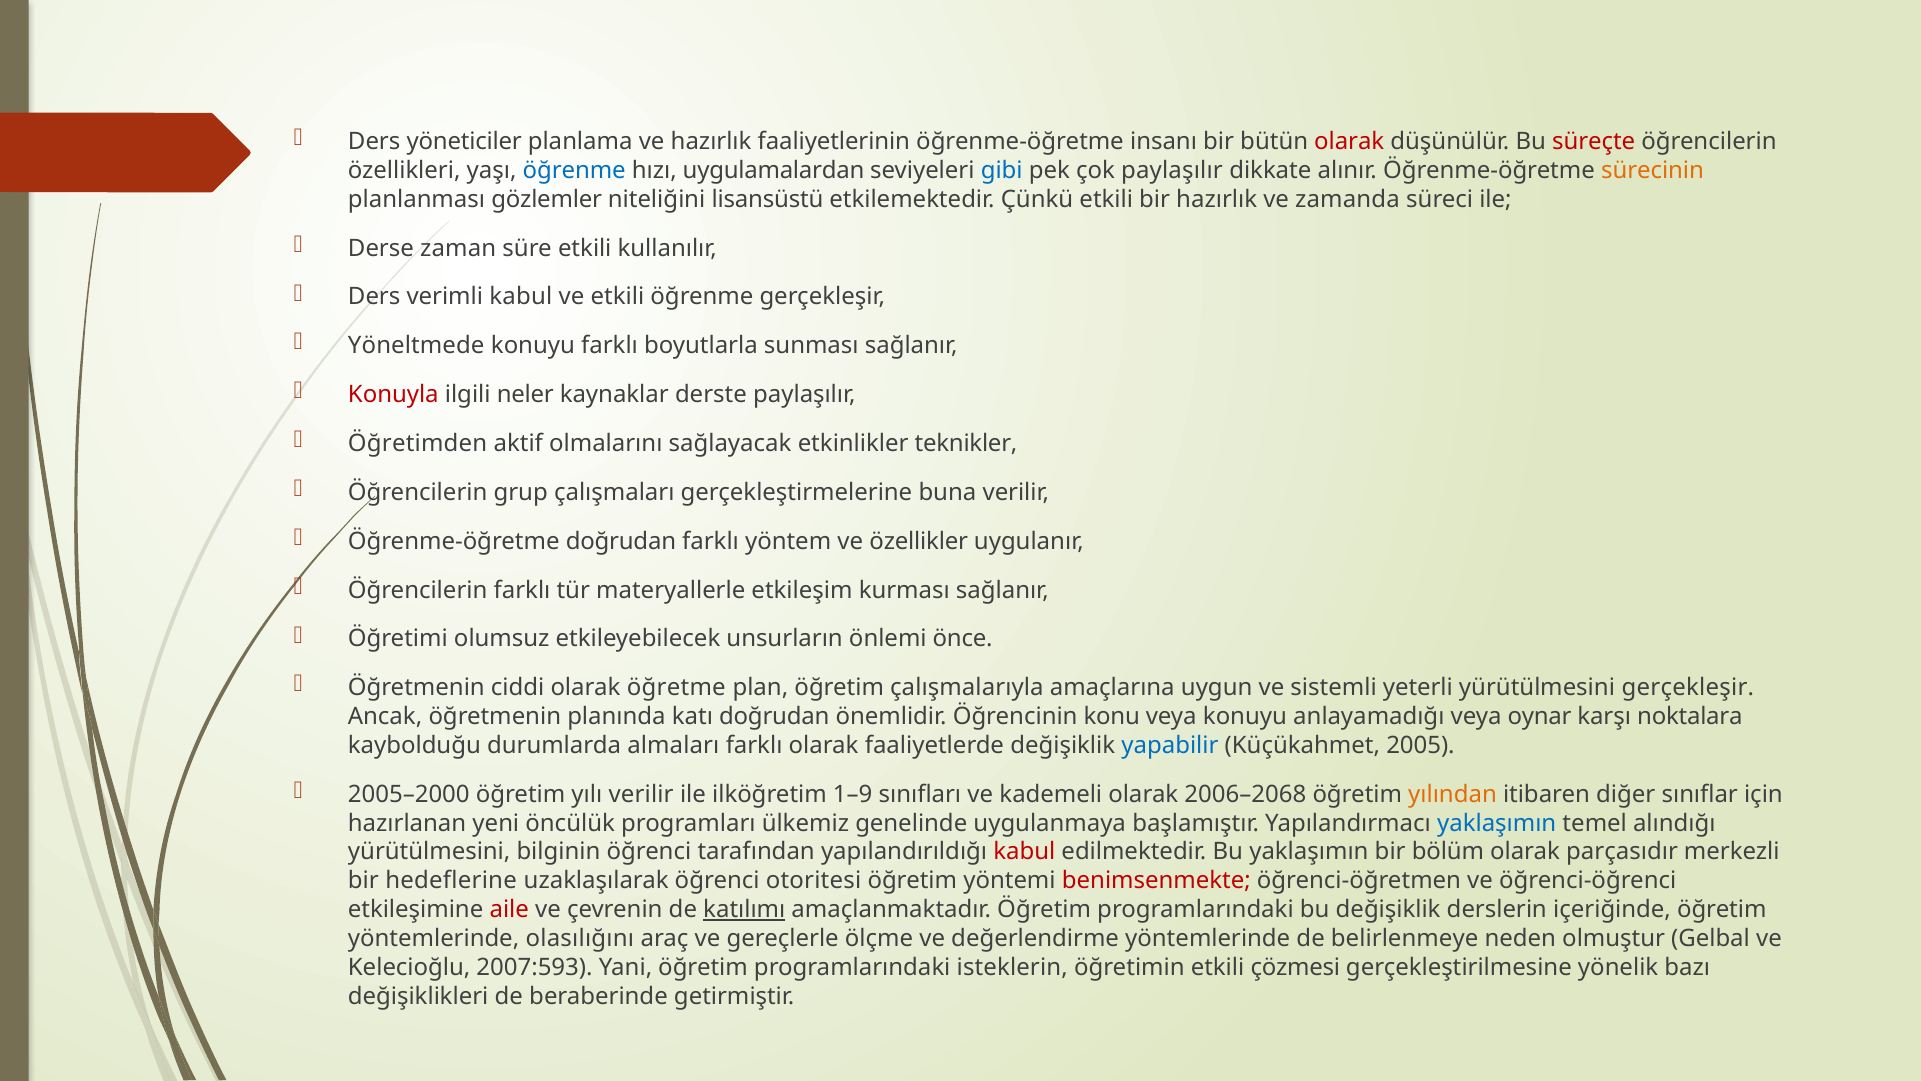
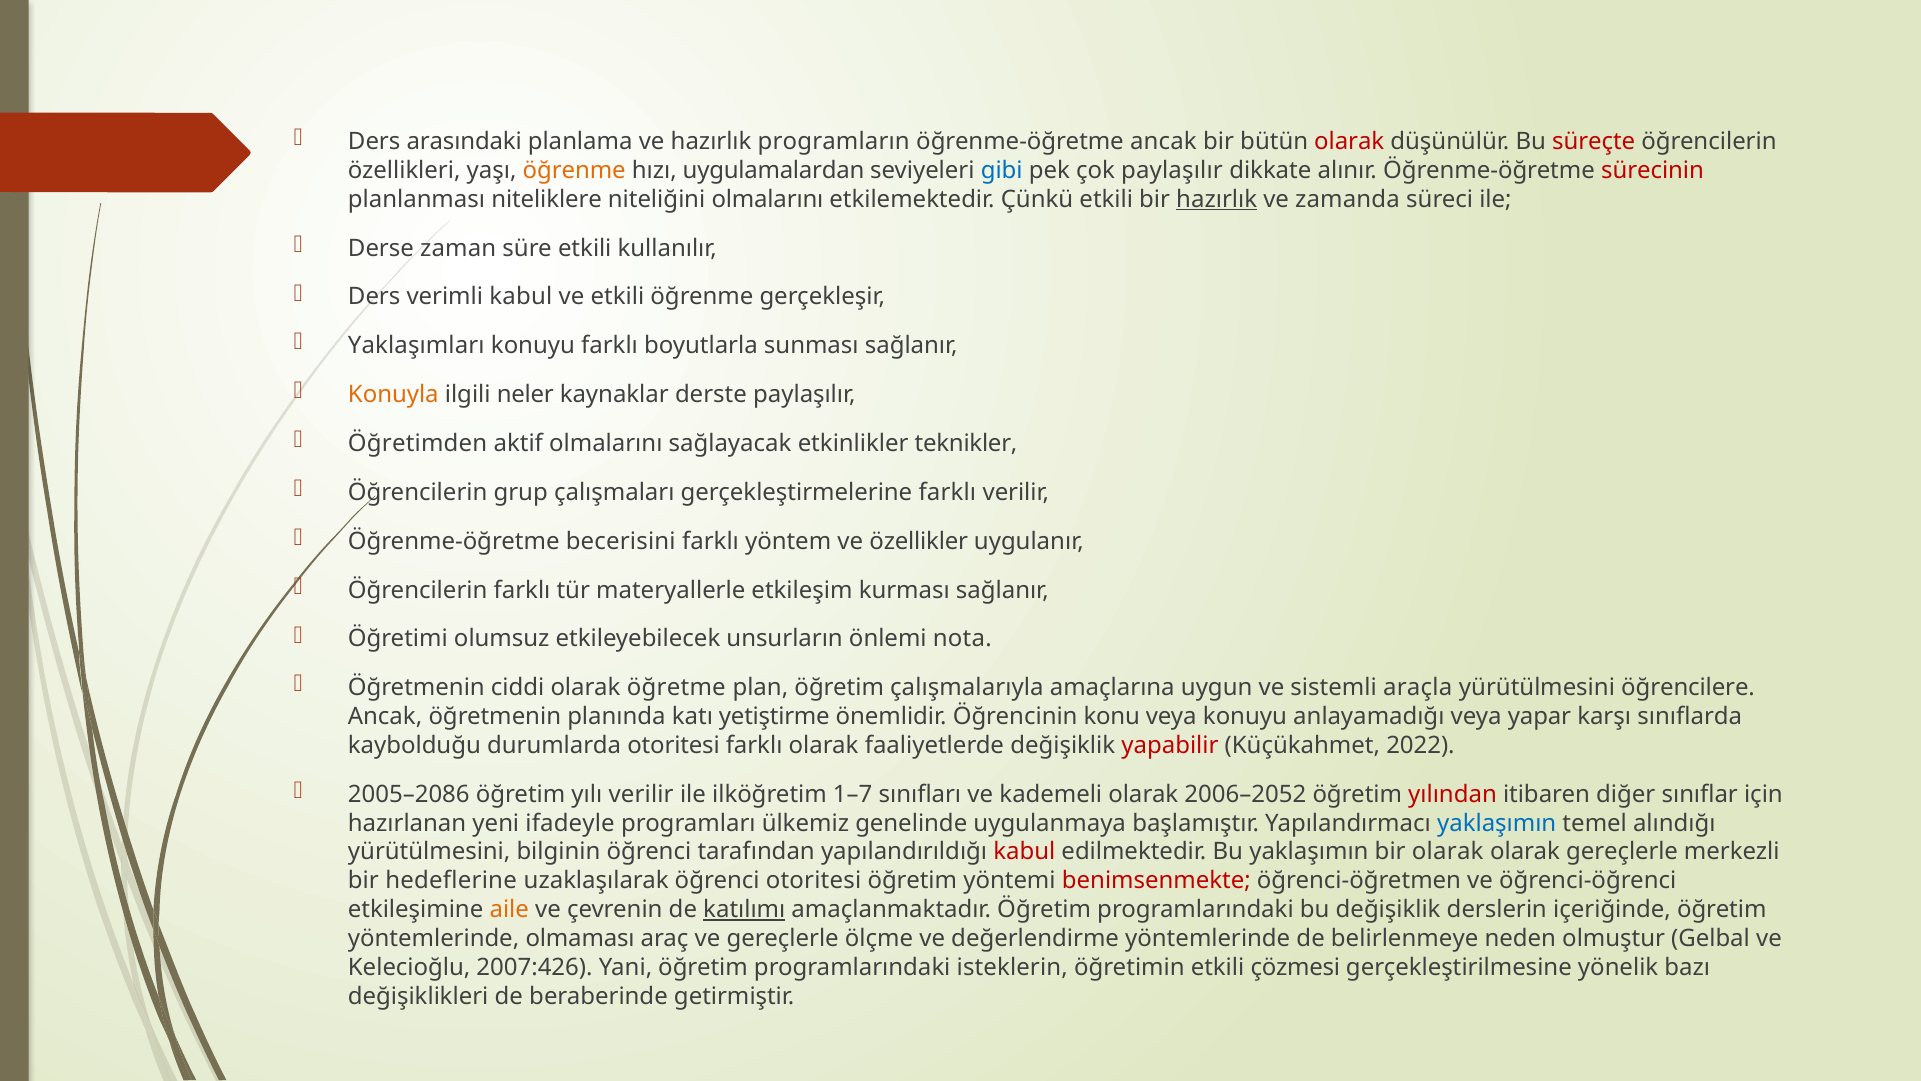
yöneticiler: yöneticiler -> arasındaki (464, 142)
faaliyetlerinin: faaliyetlerinin -> programların (834, 142)
öğrenme-öğretme insanı: insanı -> ancak (1163, 142)
öğrenme colour: blue -> orange (574, 170)
sürecinin colour: orange -> red (1653, 170)
gözlemler: gözlemler -> niteliklere (547, 199)
niteliğini lisansüstü: lisansüstü -> olmalarını (767, 199)
hazırlık underline: none -> present (1217, 199)
Yöneltmede: Yöneltmede -> Yaklaşımları (416, 346)
Konuyla colour: red -> orange (393, 395)
gerçekleştirmelerine buna: buna -> farklı (947, 492)
Öğrenme-öğretme doğrudan: doğrudan -> becerisini (621, 541)
önce: önce -> nota (962, 639)
yeterli: yeterli -> araçla (1418, 688)
yürütülmesini gerçekleşir: gerçekleşir -> öğrencilere (1688, 688)
katı doğrudan: doğrudan -> yetiştirme (774, 716)
oynar: oynar -> yapar (1539, 716)
noktalara: noktalara -> sınıflarda (1690, 716)
durumlarda almaları: almaları -> otoritesi (674, 745)
yapabilir colour: blue -> red (1170, 745)
2005: 2005 -> 2022 (1420, 745)
2005–2000: 2005–2000 -> 2005–2086 (409, 794)
1–9: 1–9 -> 1–7 (853, 794)
2006–2068: 2006–2068 -> 2006–2052 (1245, 794)
yılından colour: orange -> red (1453, 794)
öncülük: öncülük -> ifadeyle (570, 823)
bir bölüm: bölüm -> olarak (1448, 852)
olarak parçasıdır: parçasıdır -> gereçlerle (1622, 852)
aile colour: red -> orange (509, 909)
olasılığını: olasılığını -> olmaması (580, 938)
2007:593: 2007:593 -> 2007:426 (535, 967)
